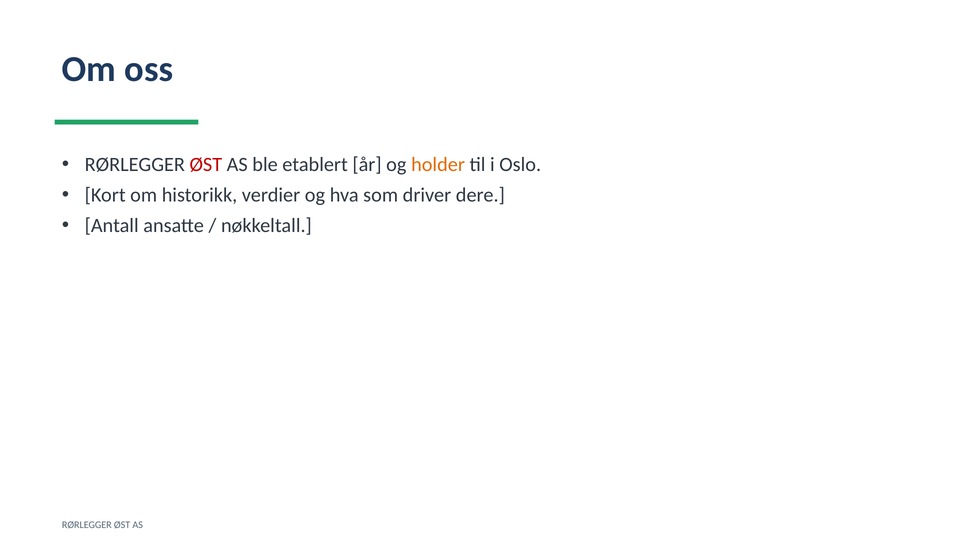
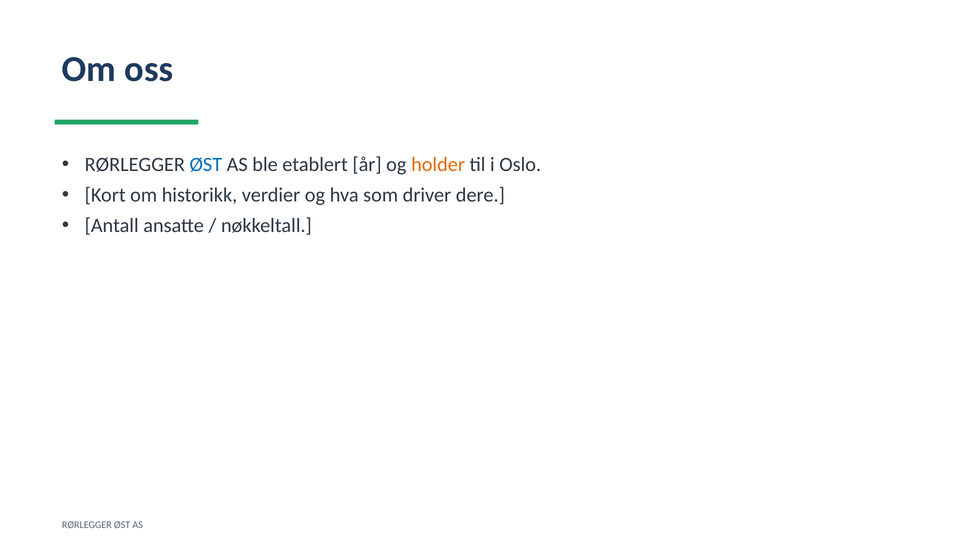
ØST colour: red -> blue (206, 165)
